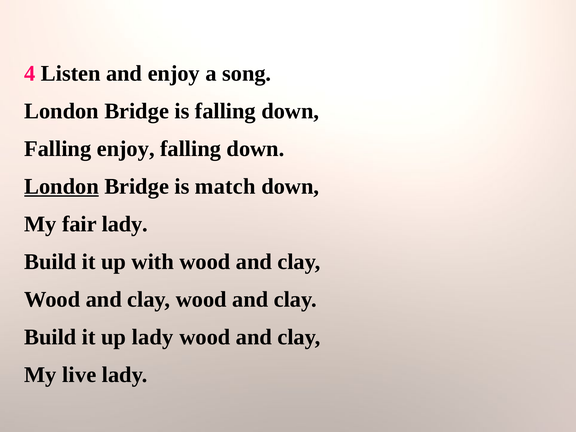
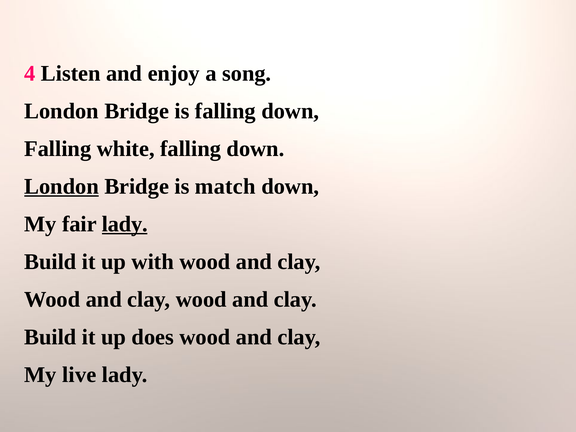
Falling enjoy: enjoy -> white (126, 149)
lady underline: none -> present (125, 224)
up lady: lady -> does (153, 337)
